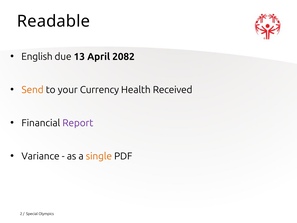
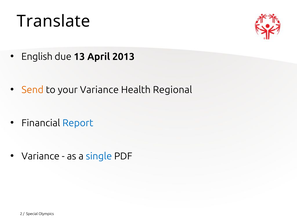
Readable: Readable -> Translate (53, 21)
2082: 2082 -> 2013 (123, 57)
your Currency: Currency -> Variance (99, 90)
Received: Received -> Regional (173, 90)
Report colour: purple -> blue (78, 123)
single colour: orange -> blue (99, 156)
